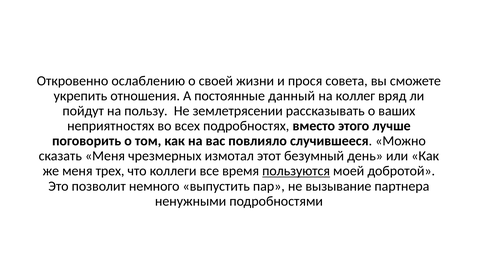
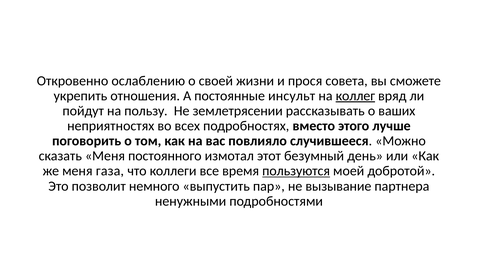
данный: данный -> инсульт (292, 96)
коллег underline: none -> present (355, 96)
чрезмерных: чрезмерных -> постоянного (165, 156)
трех: трех -> газа (110, 171)
